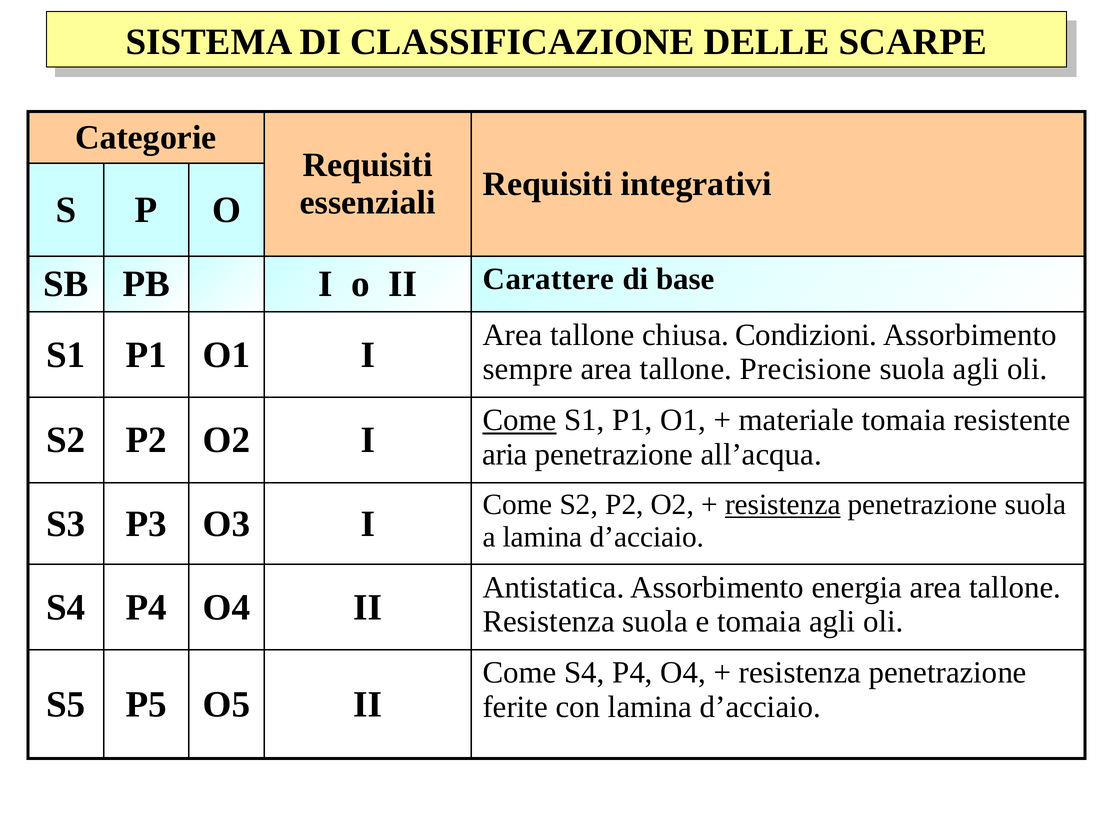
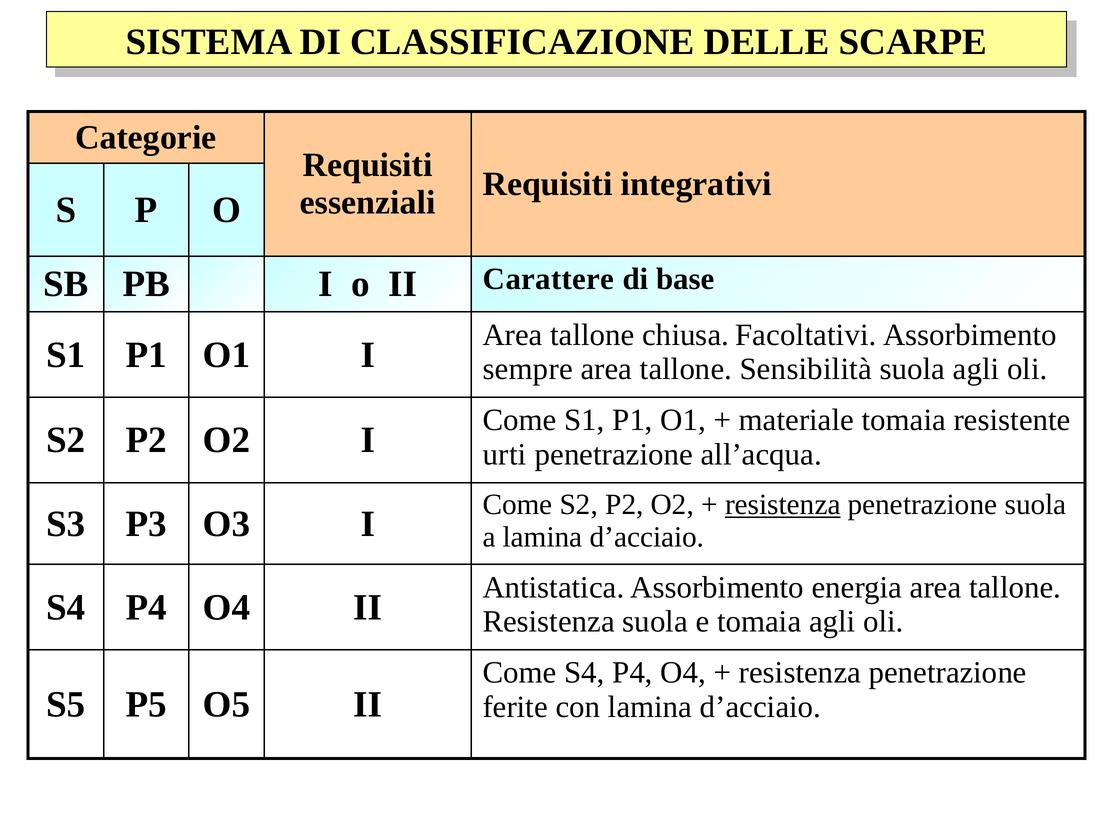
Condizioni: Condizioni -> Facoltativi (806, 335)
Precisione: Precisione -> Sensibilità (806, 369)
Come underline: present -> none (519, 420)
aria: aria -> urti (505, 454)
